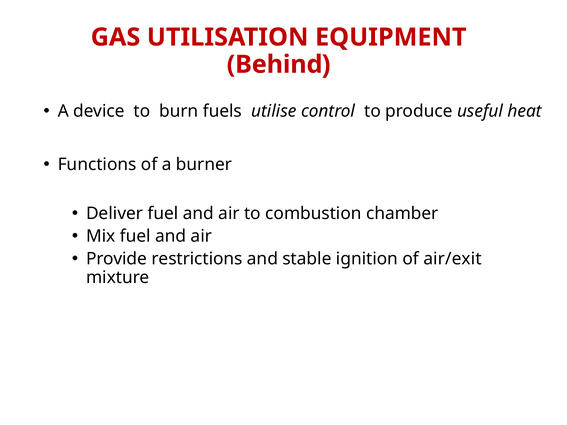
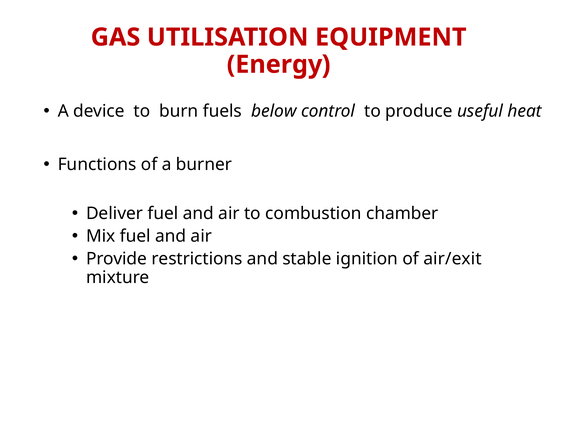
Behind: Behind -> Energy (275, 65)
utilise: utilise -> below (274, 111)
